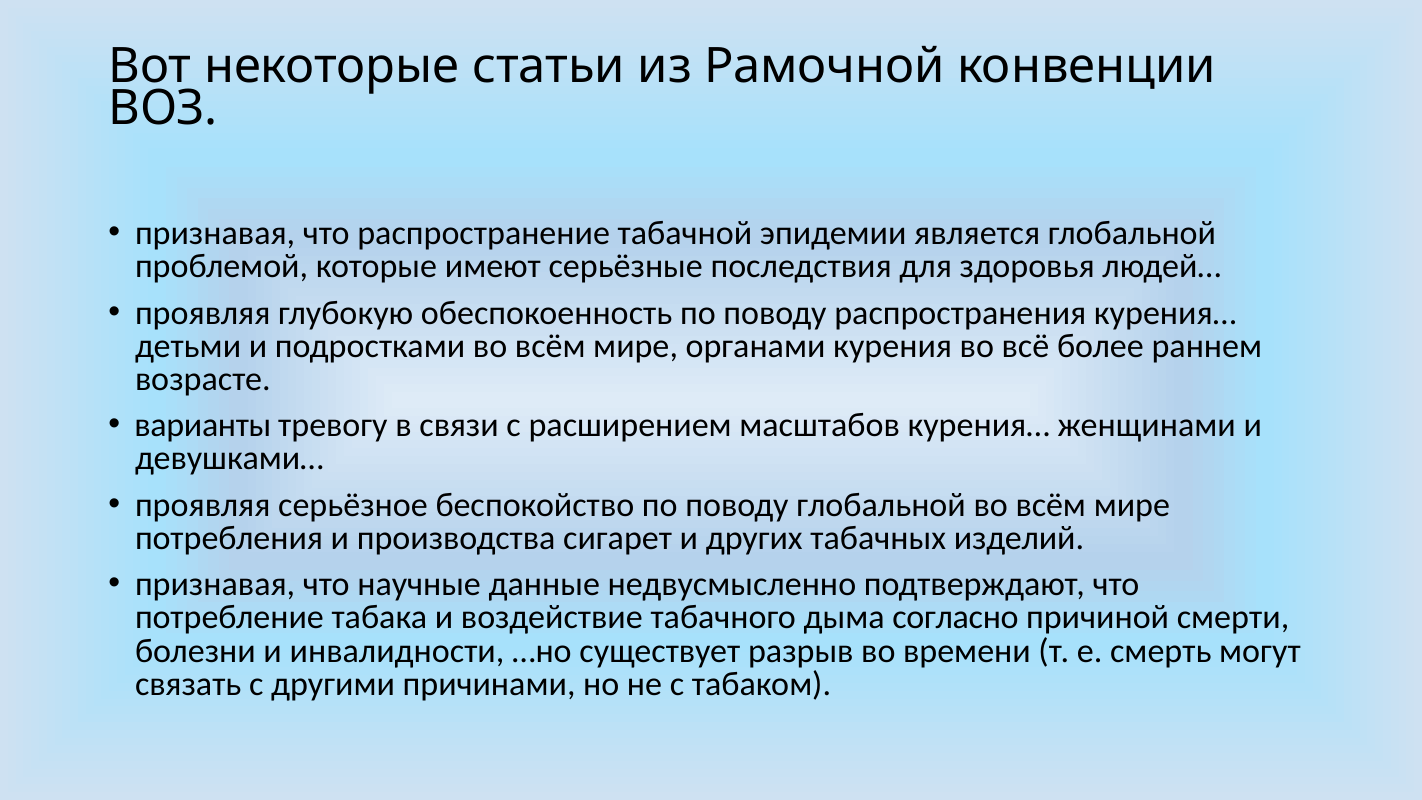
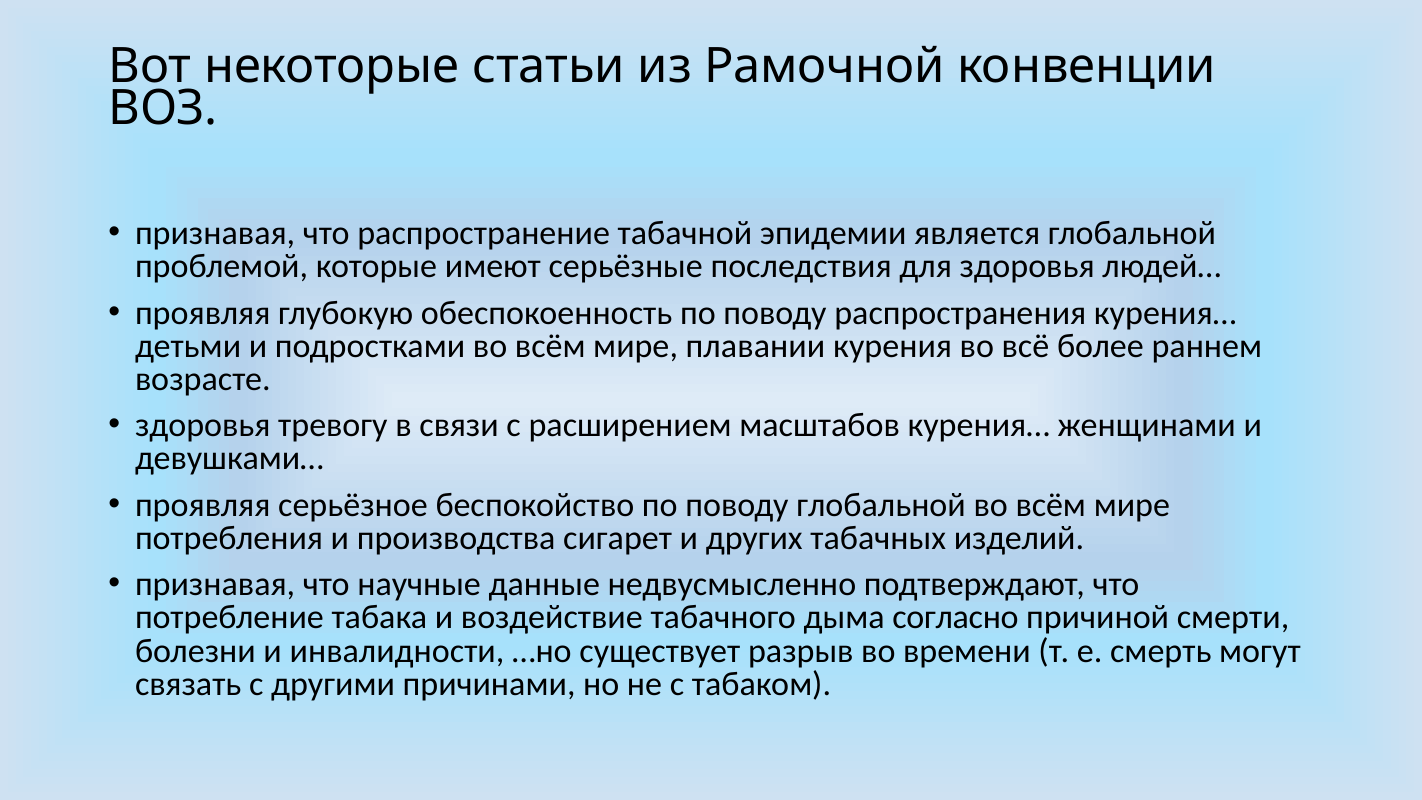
органами: органами -> плавании (756, 346)
варианты: варианты -> здоровья (203, 426)
